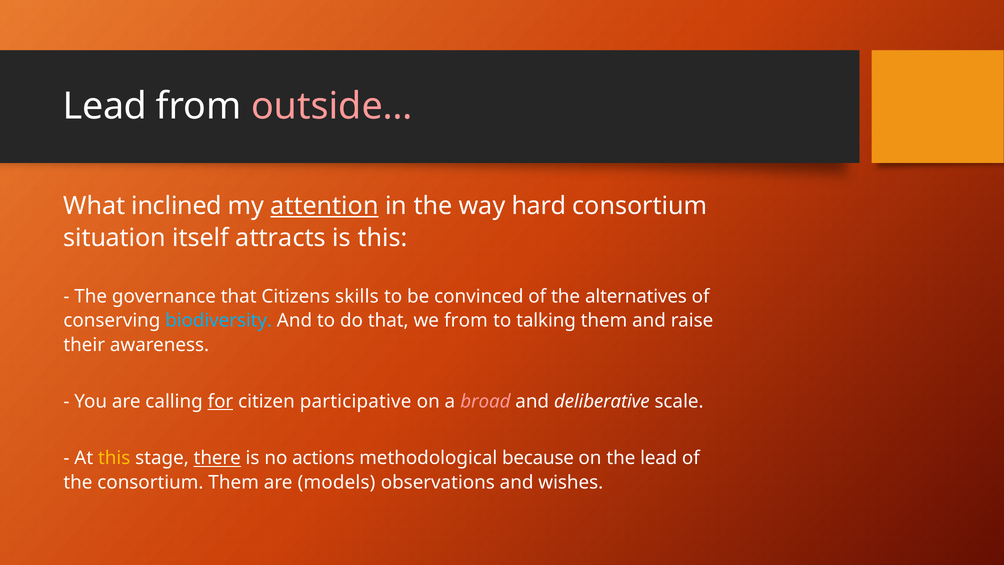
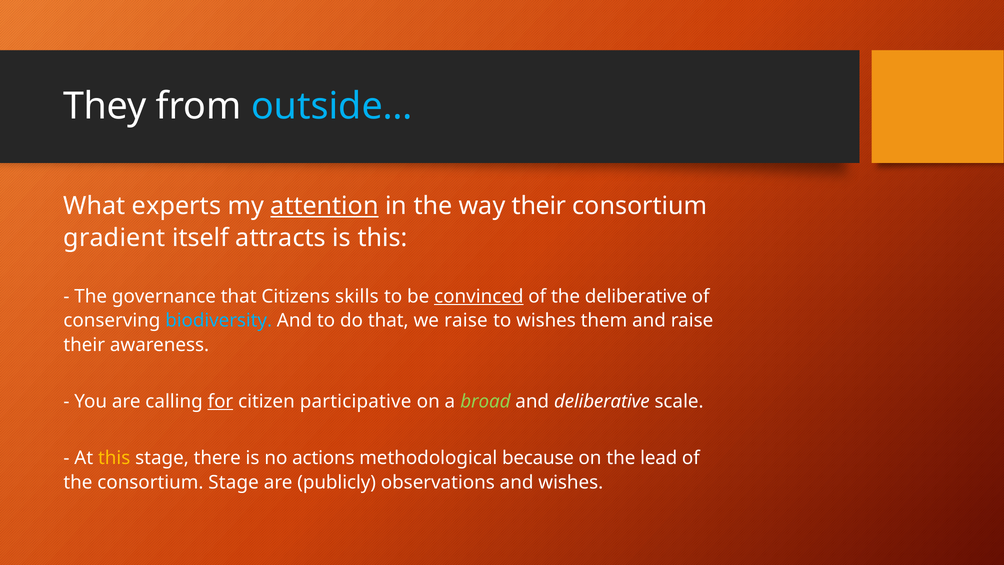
Lead: Lead -> They (105, 106)
outside… colour: pink -> light blue (332, 106)
inclined: inclined -> experts (177, 206)
way hard: hard -> their (539, 206)
situation: situation -> gradient (114, 238)
convinced underline: none -> present (479, 296)
the alternatives: alternatives -> deliberative (636, 296)
we from: from -> raise (466, 321)
to talking: talking -> wishes (546, 321)
broad colour: pink -> light green (485, 401)
there underline: present -> none (217, 458)
consortium Them: Them -> Stage (234, 482)
models: models -> publicly (337, 482)
